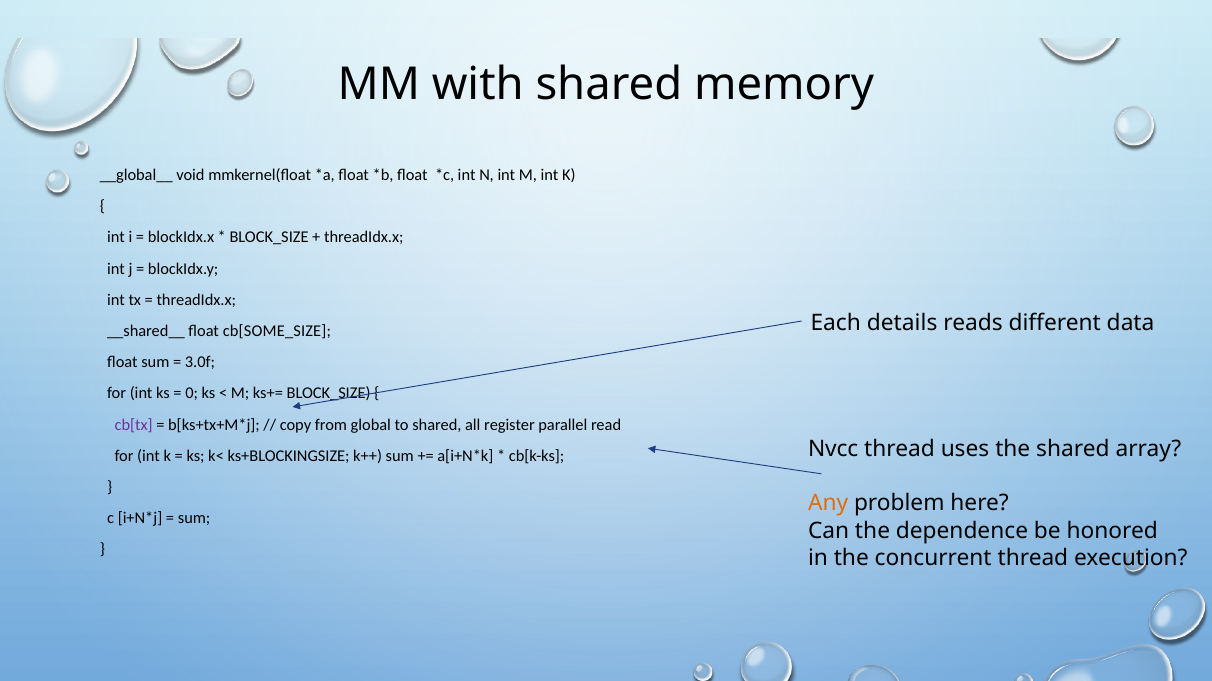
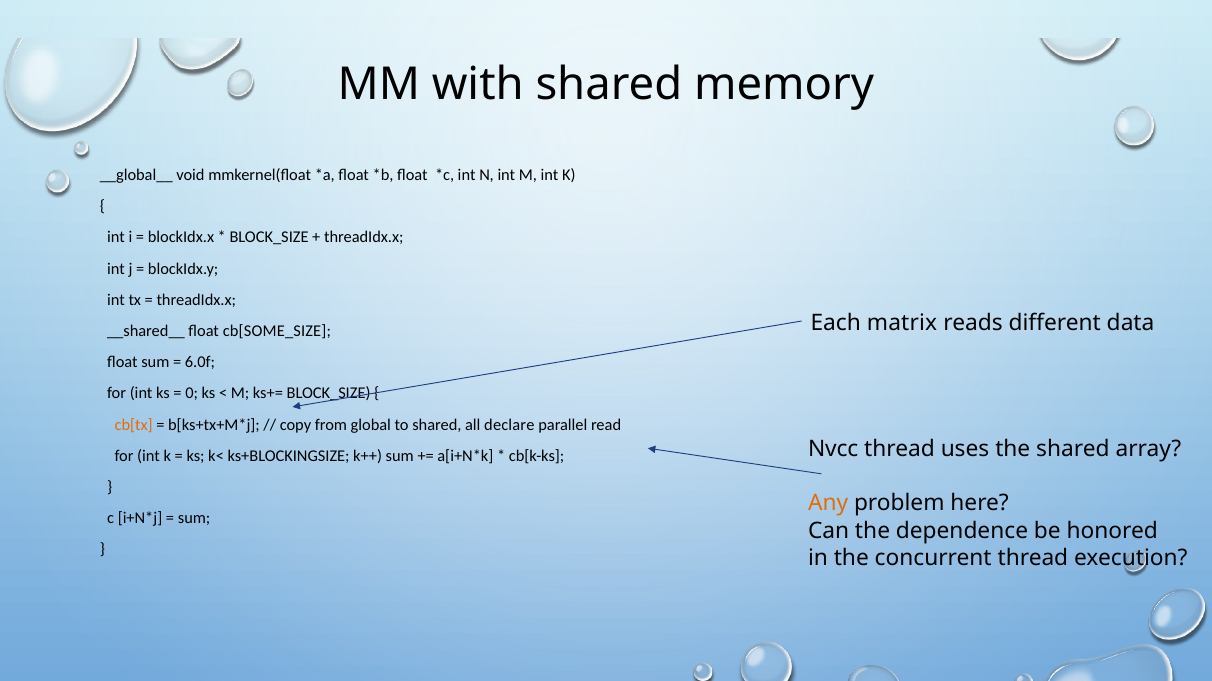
details: details -> matrix (902, 323)
3.0f: 3.0f -> 6.0f (200, 363)
cb[tx colour: purple -> orange (134, 425)
register: register -> declare (509, 425)
